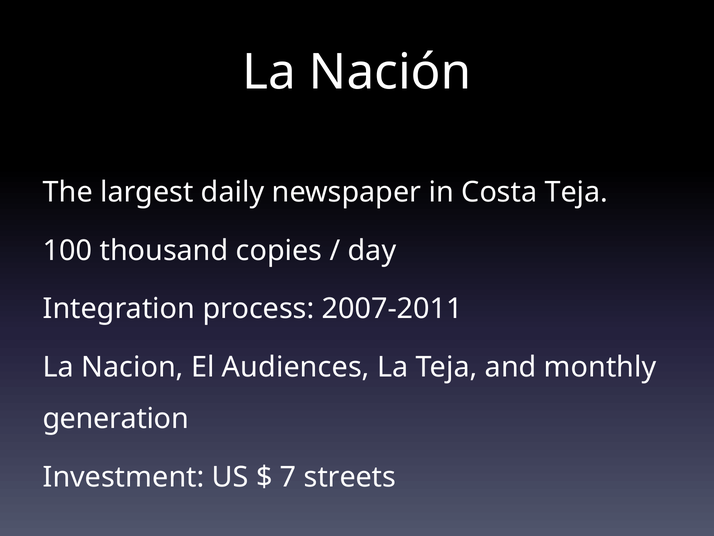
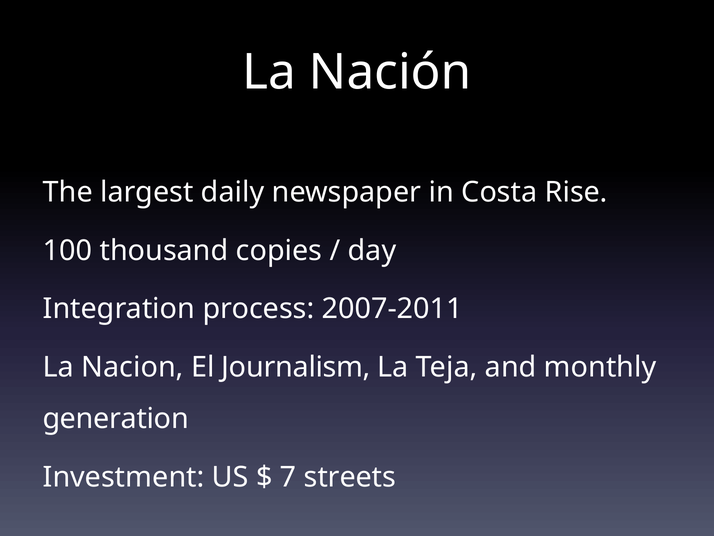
Costa Teja: Teja -> Rise (576, 192)
Audiences: Audiences -> Journalism (296, 367)
